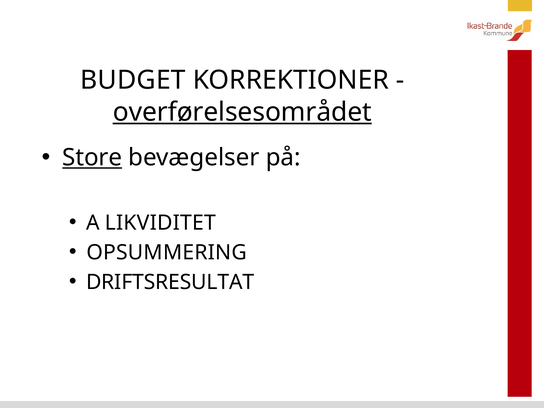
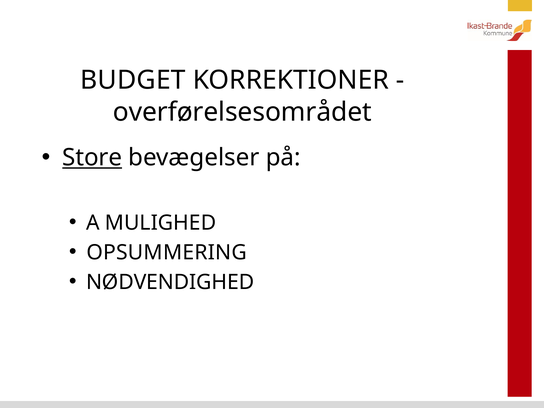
overførelsesområdet underline: present -> none (242, 112)
LIKVIDITET: LIKVIDITET -> MULIGHED (161, 223)
DRIFTSRESULTAT: DRIFTSRESULTAT -> NØDVENDIGHED (170, 282)
